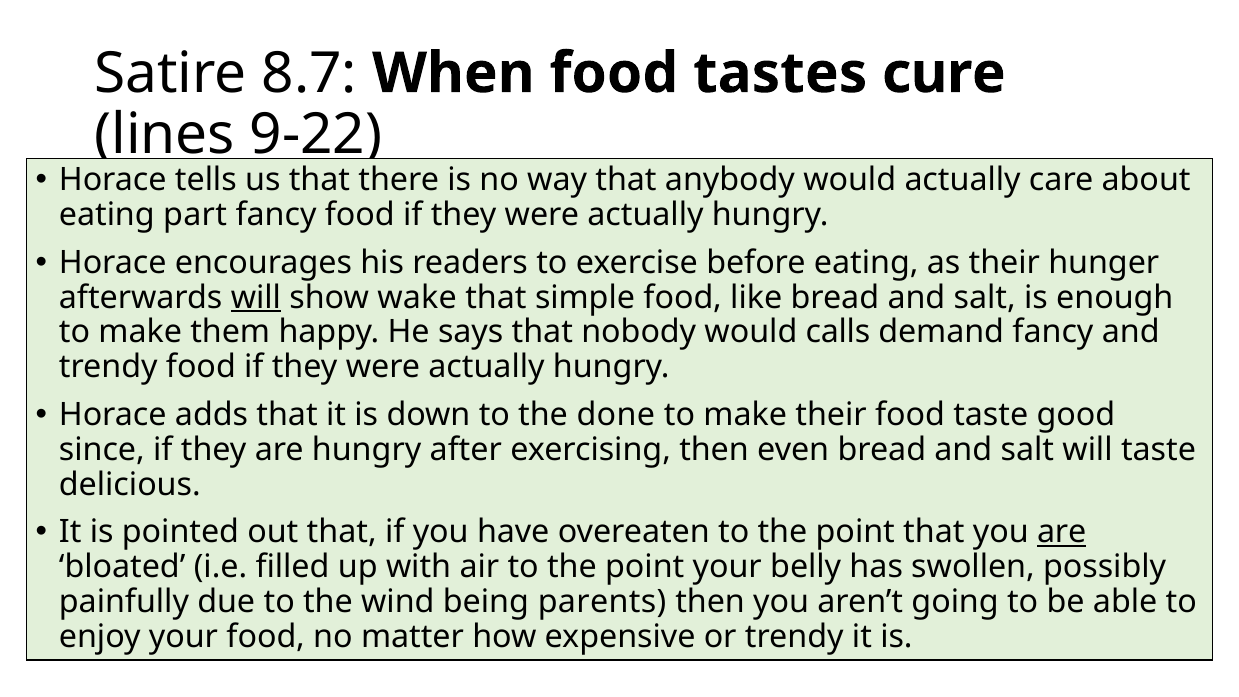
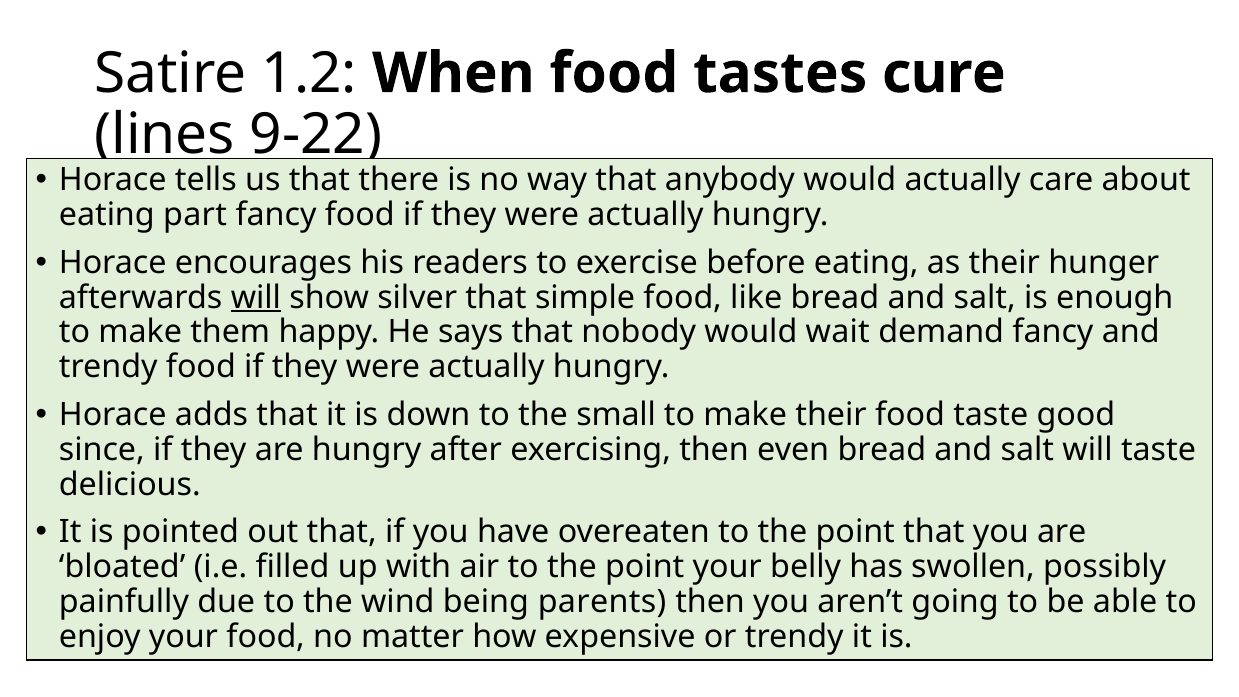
8.7: 8.7 -> 1.2 (309, 73)
wake: wake -> silver (417, 297)
calls: calls -> wait (838, 332)
done: done -> small (616, 415)
are underline: present -> none (1062, 532)
